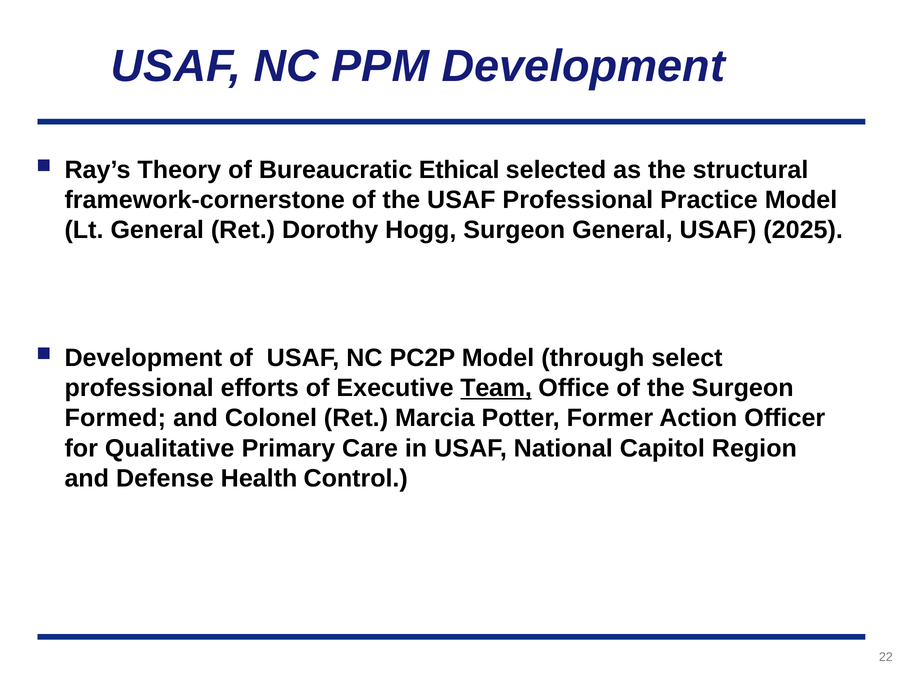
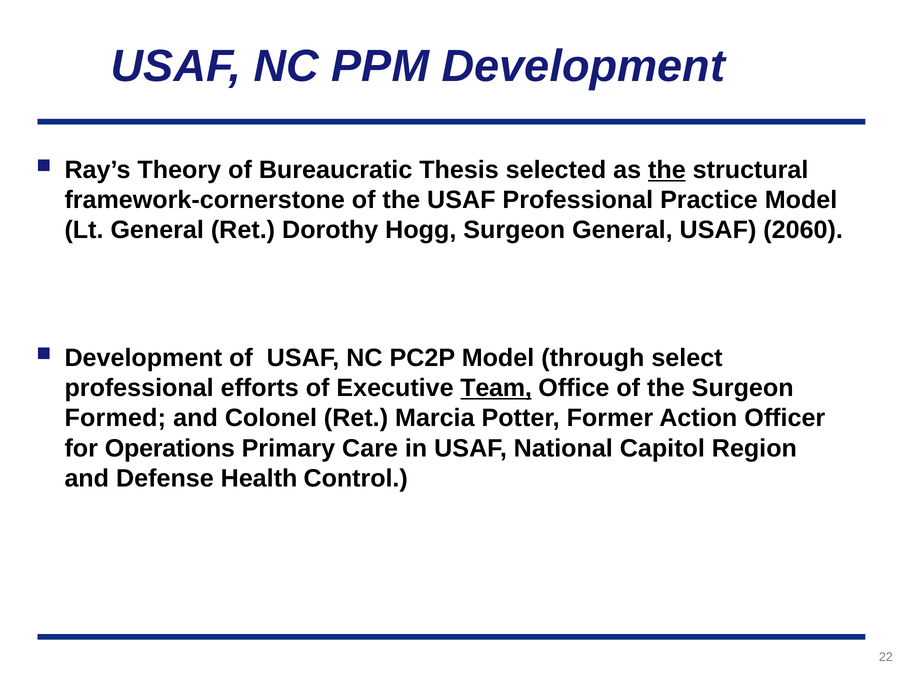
Ethical: Ethical -> Thesis (459, 170)
the underline: none -> present (667, 170)
2025: 2025 -> 2060 (803, 230)
Qualitative: Qualitative -> Operations (170, 448)
